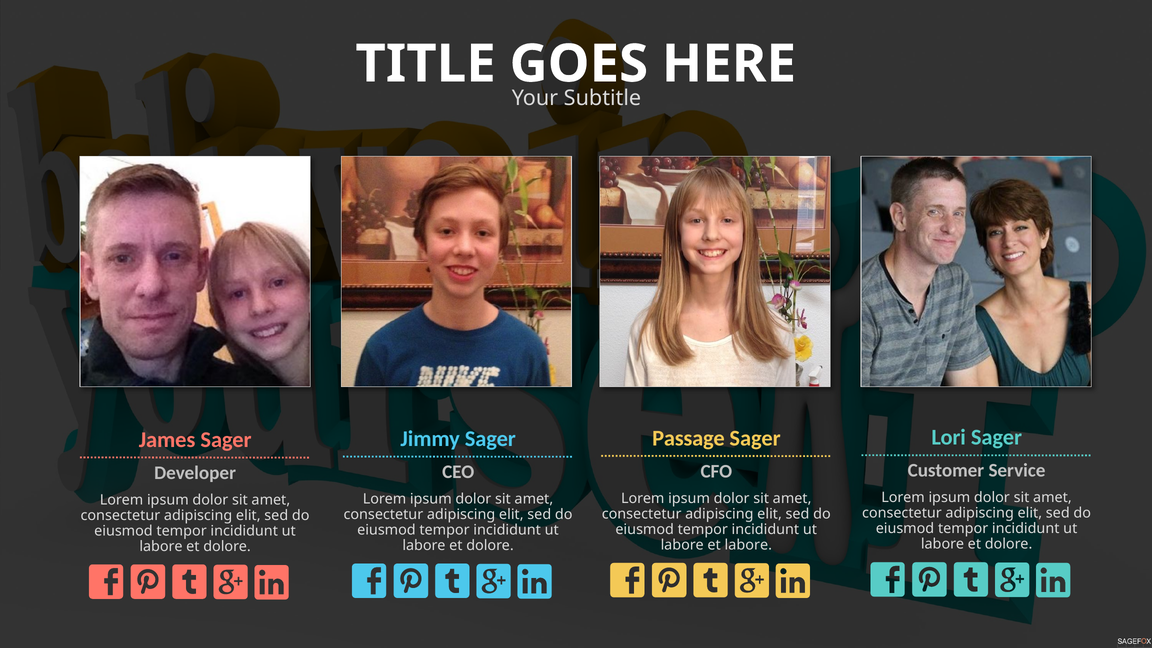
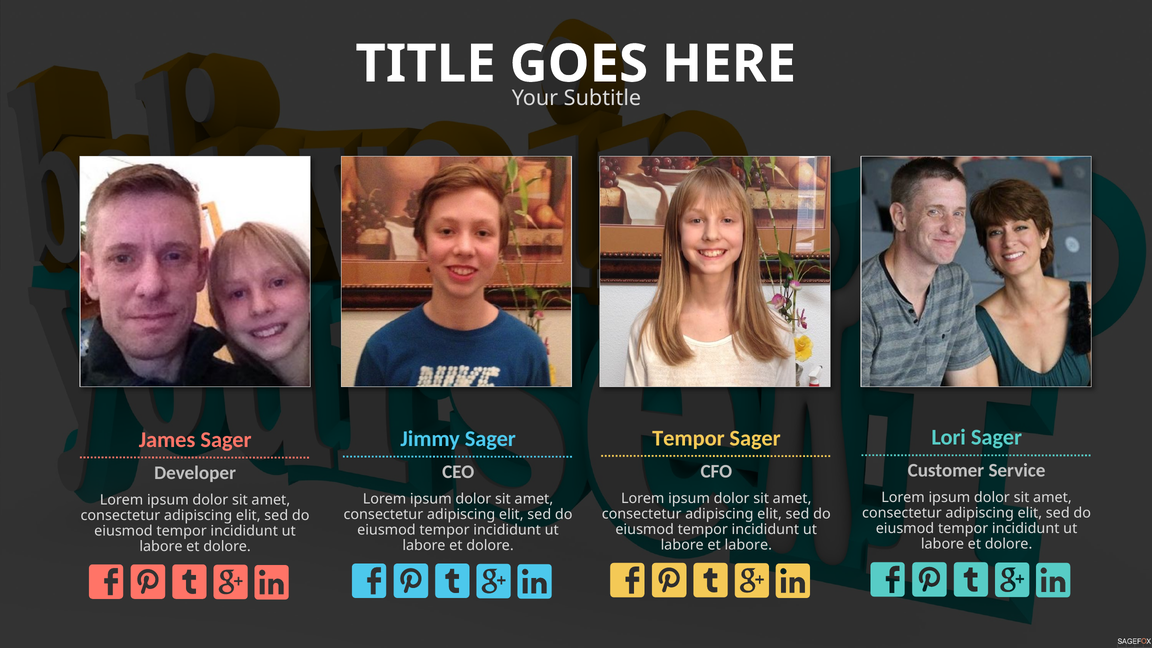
Passage: Passage -> Tempor (688, 438)
